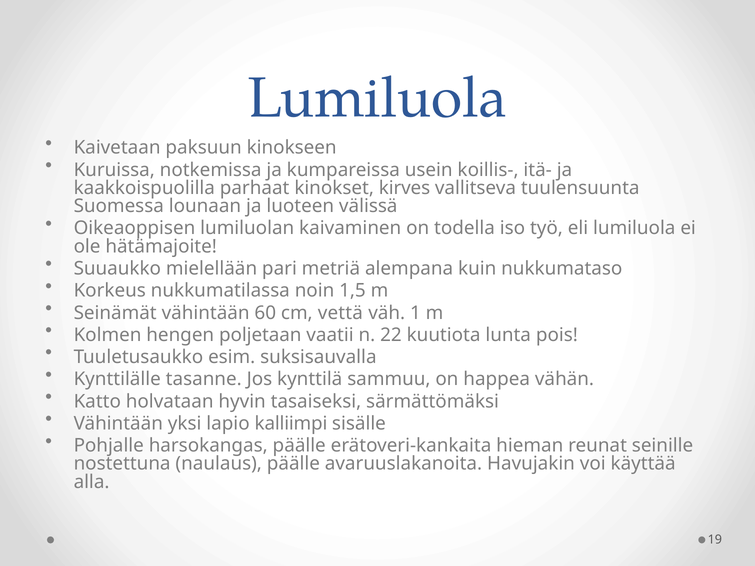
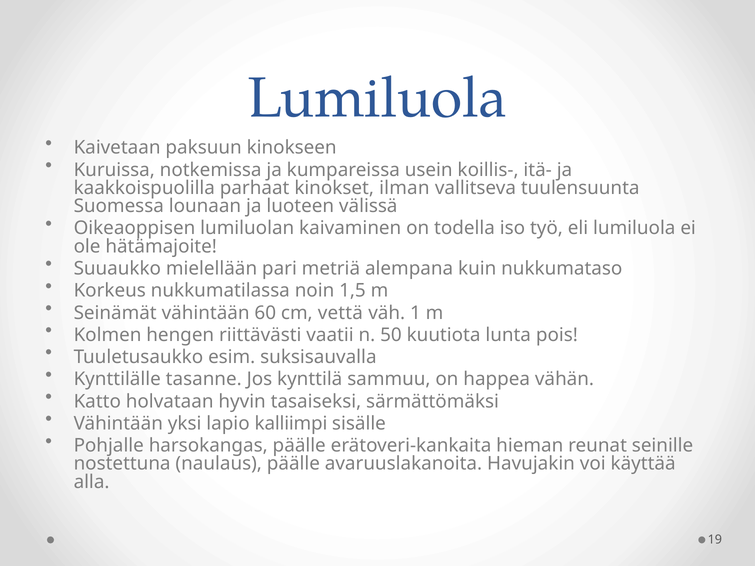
kirves: kirves -> ilman (404, 188)
poljetaan: poljetaan -> riittävästi (260, 335)
22: 22 -> 50 (391, 335)
